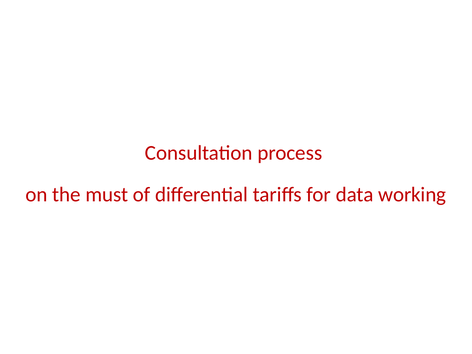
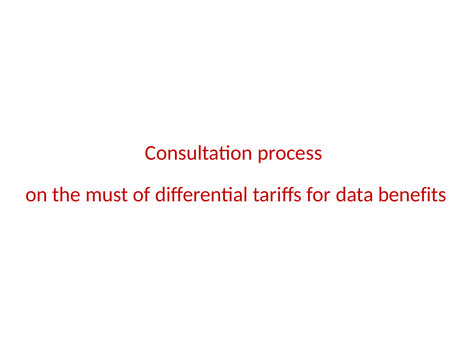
working: working -> benefits (412, 195)
